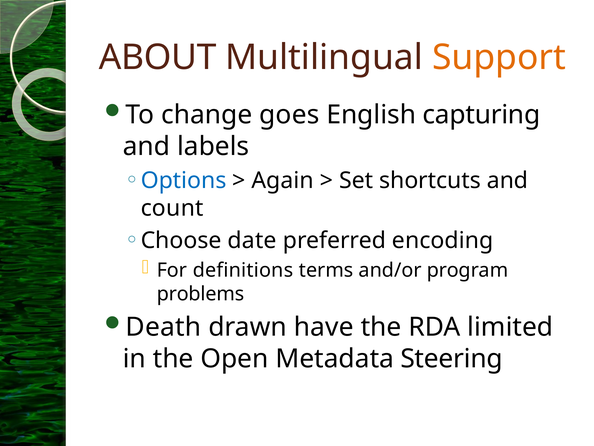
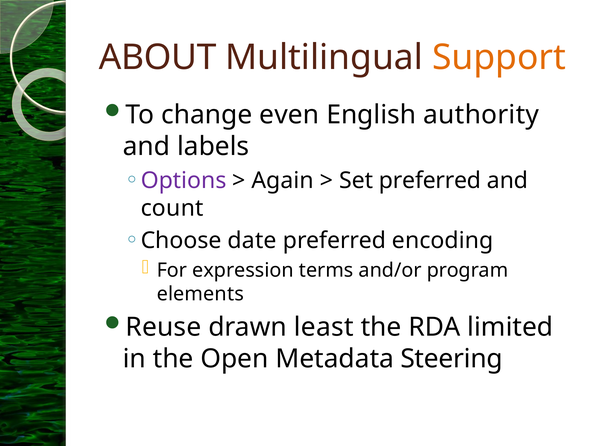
goes: goes -> even (289, 115)
capturing: capturing -> authority (481, 115)
Options colour: blue -> purple (184, 180)
Set shortcuts: shortcuts -> preferred (430, 180)
definitions: definitions -> expression (243, 270)
problems: problems -> elements (200, 294)
Death: Death -> Reuse (163, 327)
have: have -> least (324, 327)
